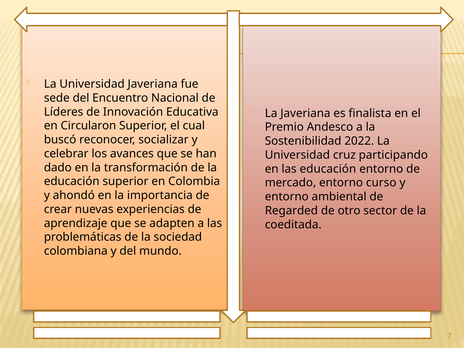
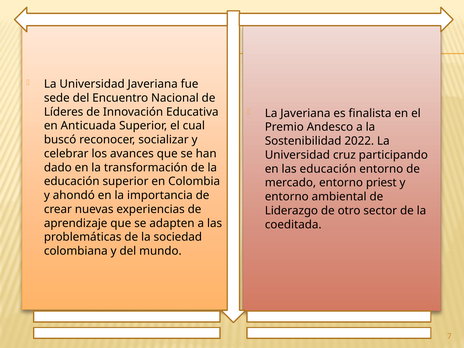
Circularon: Circularon -> Anticuada (88, 126)
curso: curso -> priest (381, 183)
Regarded: Regarded -> Liderazgo (291, 211)
